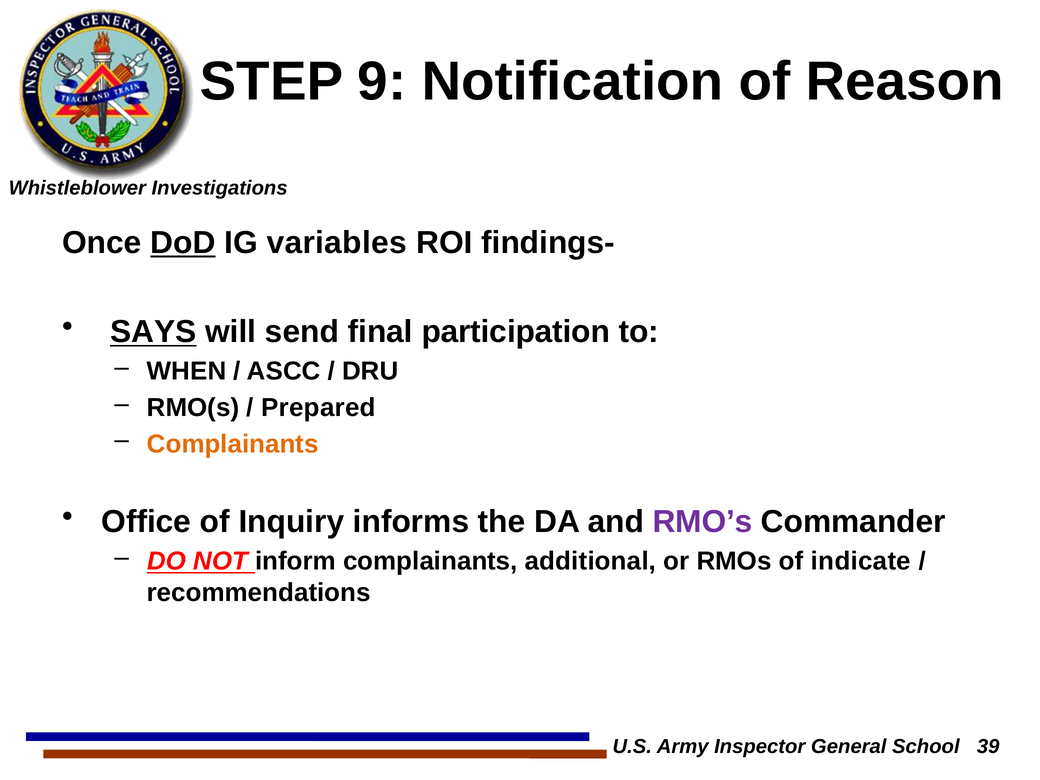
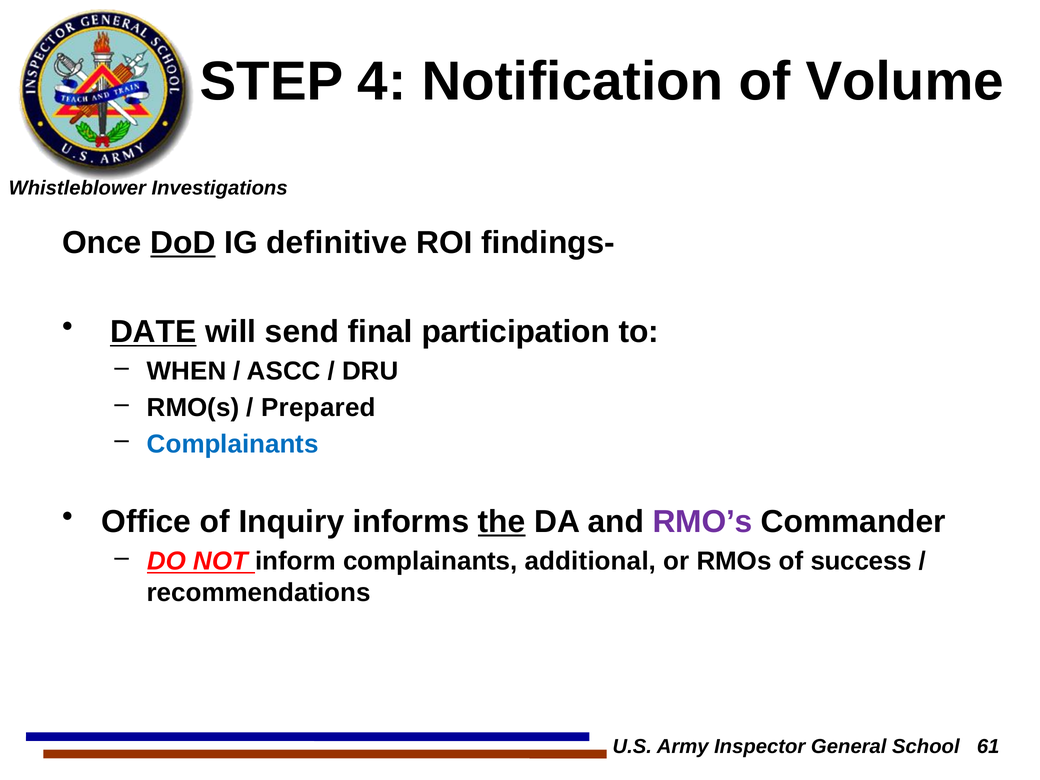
9: 9 -> 4 (382, 82)
Reason: Reason -> Volume (905, 82)
variables: variables -> definitive (337, 243)
SAYS: SAYS -> DATE (153, 332)
Complainants colour: orange -> blue (233, 444)
the underline: none -> present (502, 522)
indicate: indicate -> success (861, 561)
39: 39 -> 61 (988, 747)
